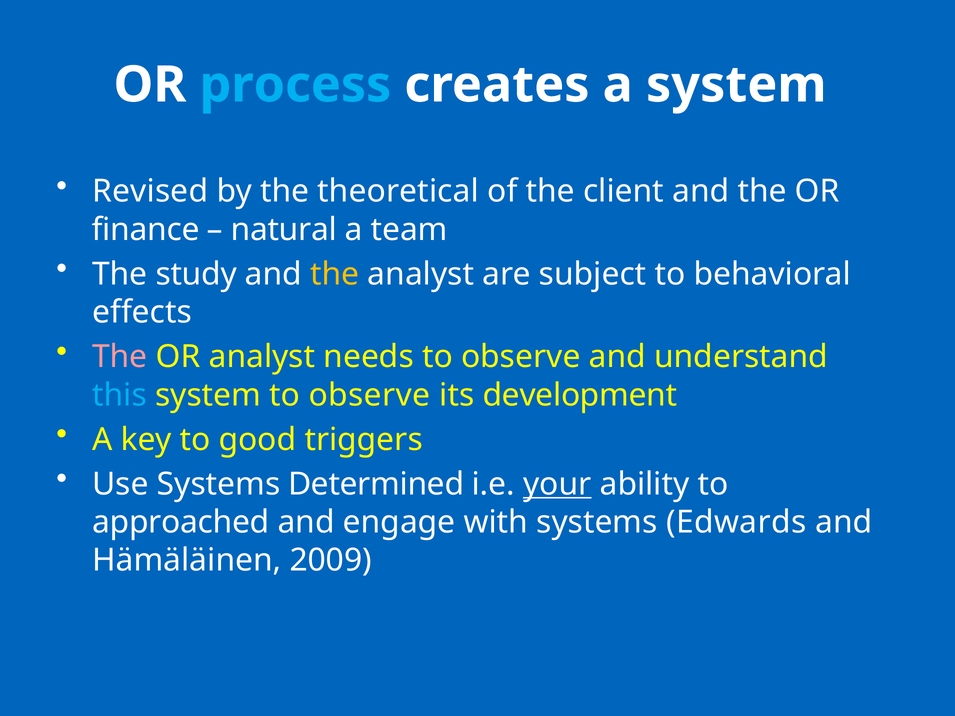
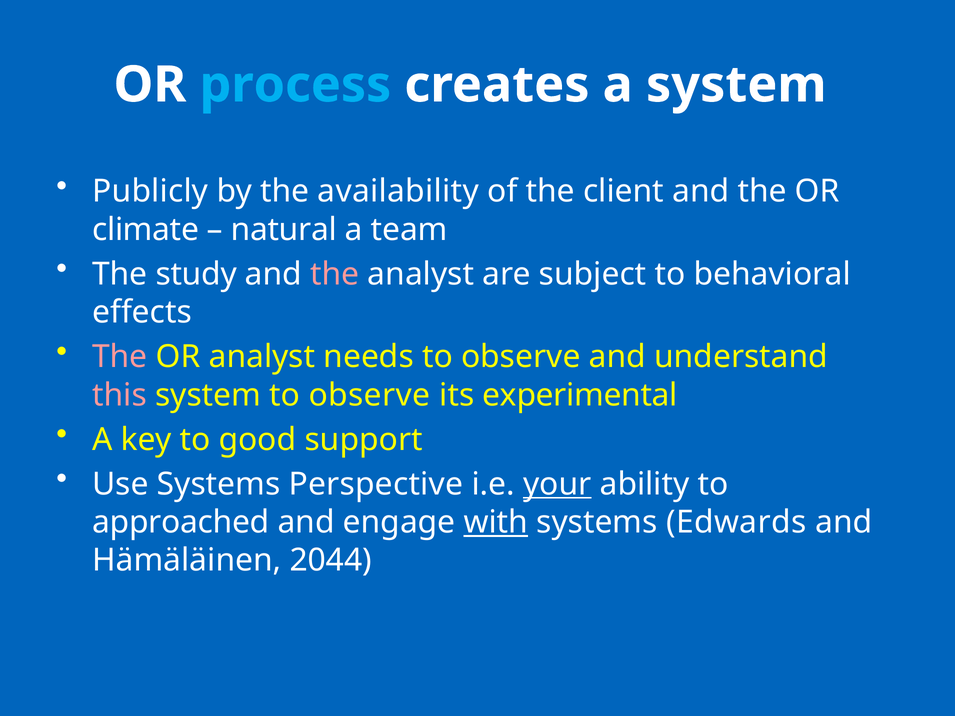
Revised: Revised -> Publicly (150, 191)
theoretical: theoretical -> availability (398, 191)
finance: finance -> climate (146, 230)
the colour: yellow -> pink (335, 274)
this colour: light blue -> pink (119, 395)
development: development -> experimental (580, 395)
triggers: triggers -> support (364, 440)
Determined: Determined -> Perspective (376, 484)
with underline: none -> present (496, 522)
2009: 2009 -> 2044 (331, 561)
